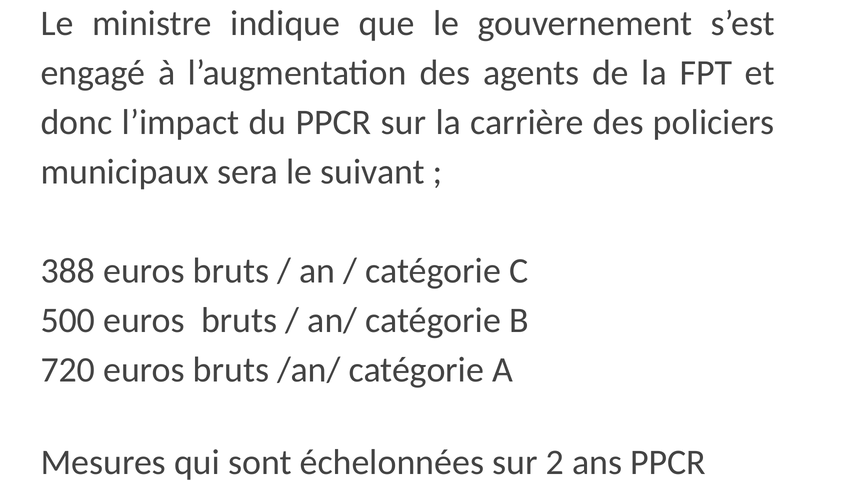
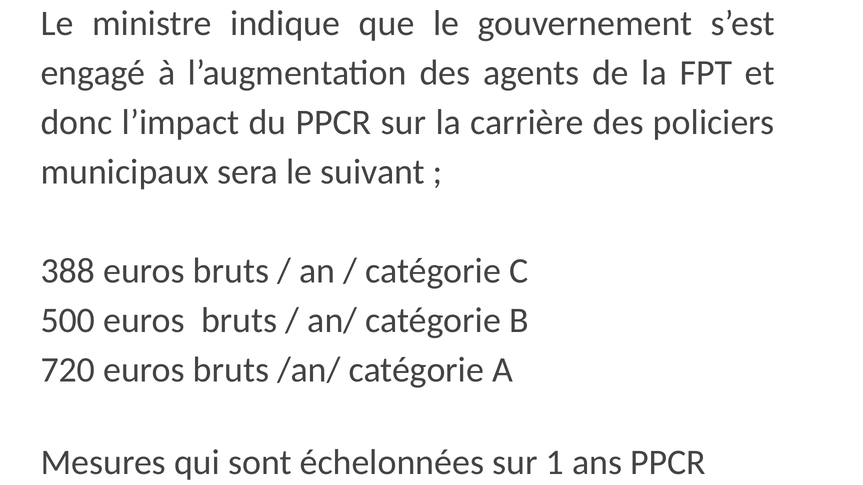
2: 2 -> 1 (555, 463)
